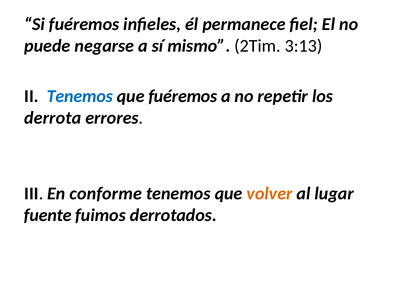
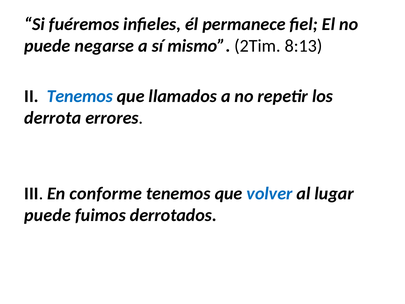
3:13: 3:13 -> 8:13 (303, 46)
que fuéremos: fuéremos -> llamados (183, 96)
volver colour: orange -> blue (270, 193)
fuente: fuente -> puede (48, 215)
